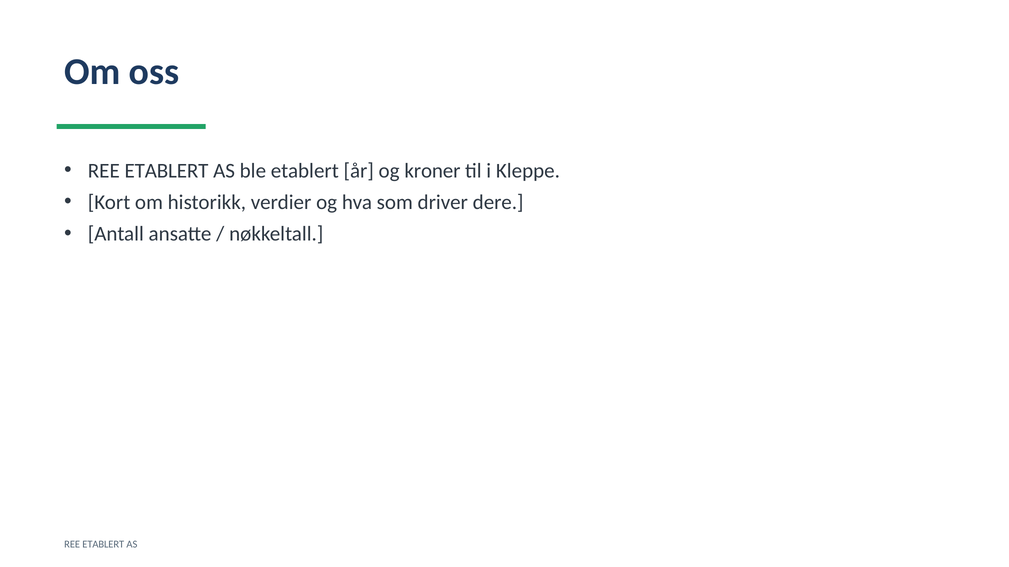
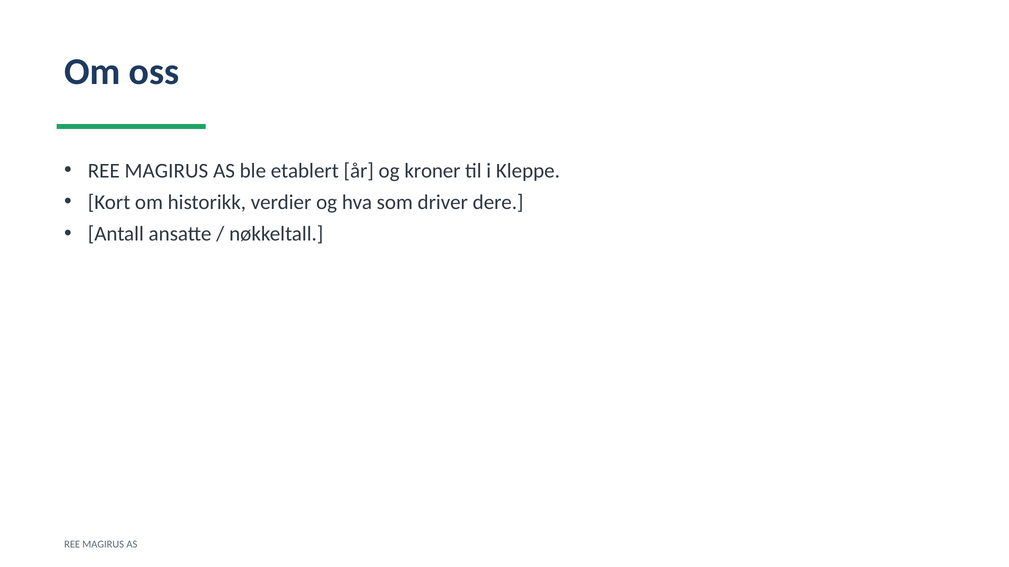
ETABLERT: ETABLERT -> MAGIRUS (166, 171)
ETABLERT: ETABLERT -> MAGIRUS (103, 545)
